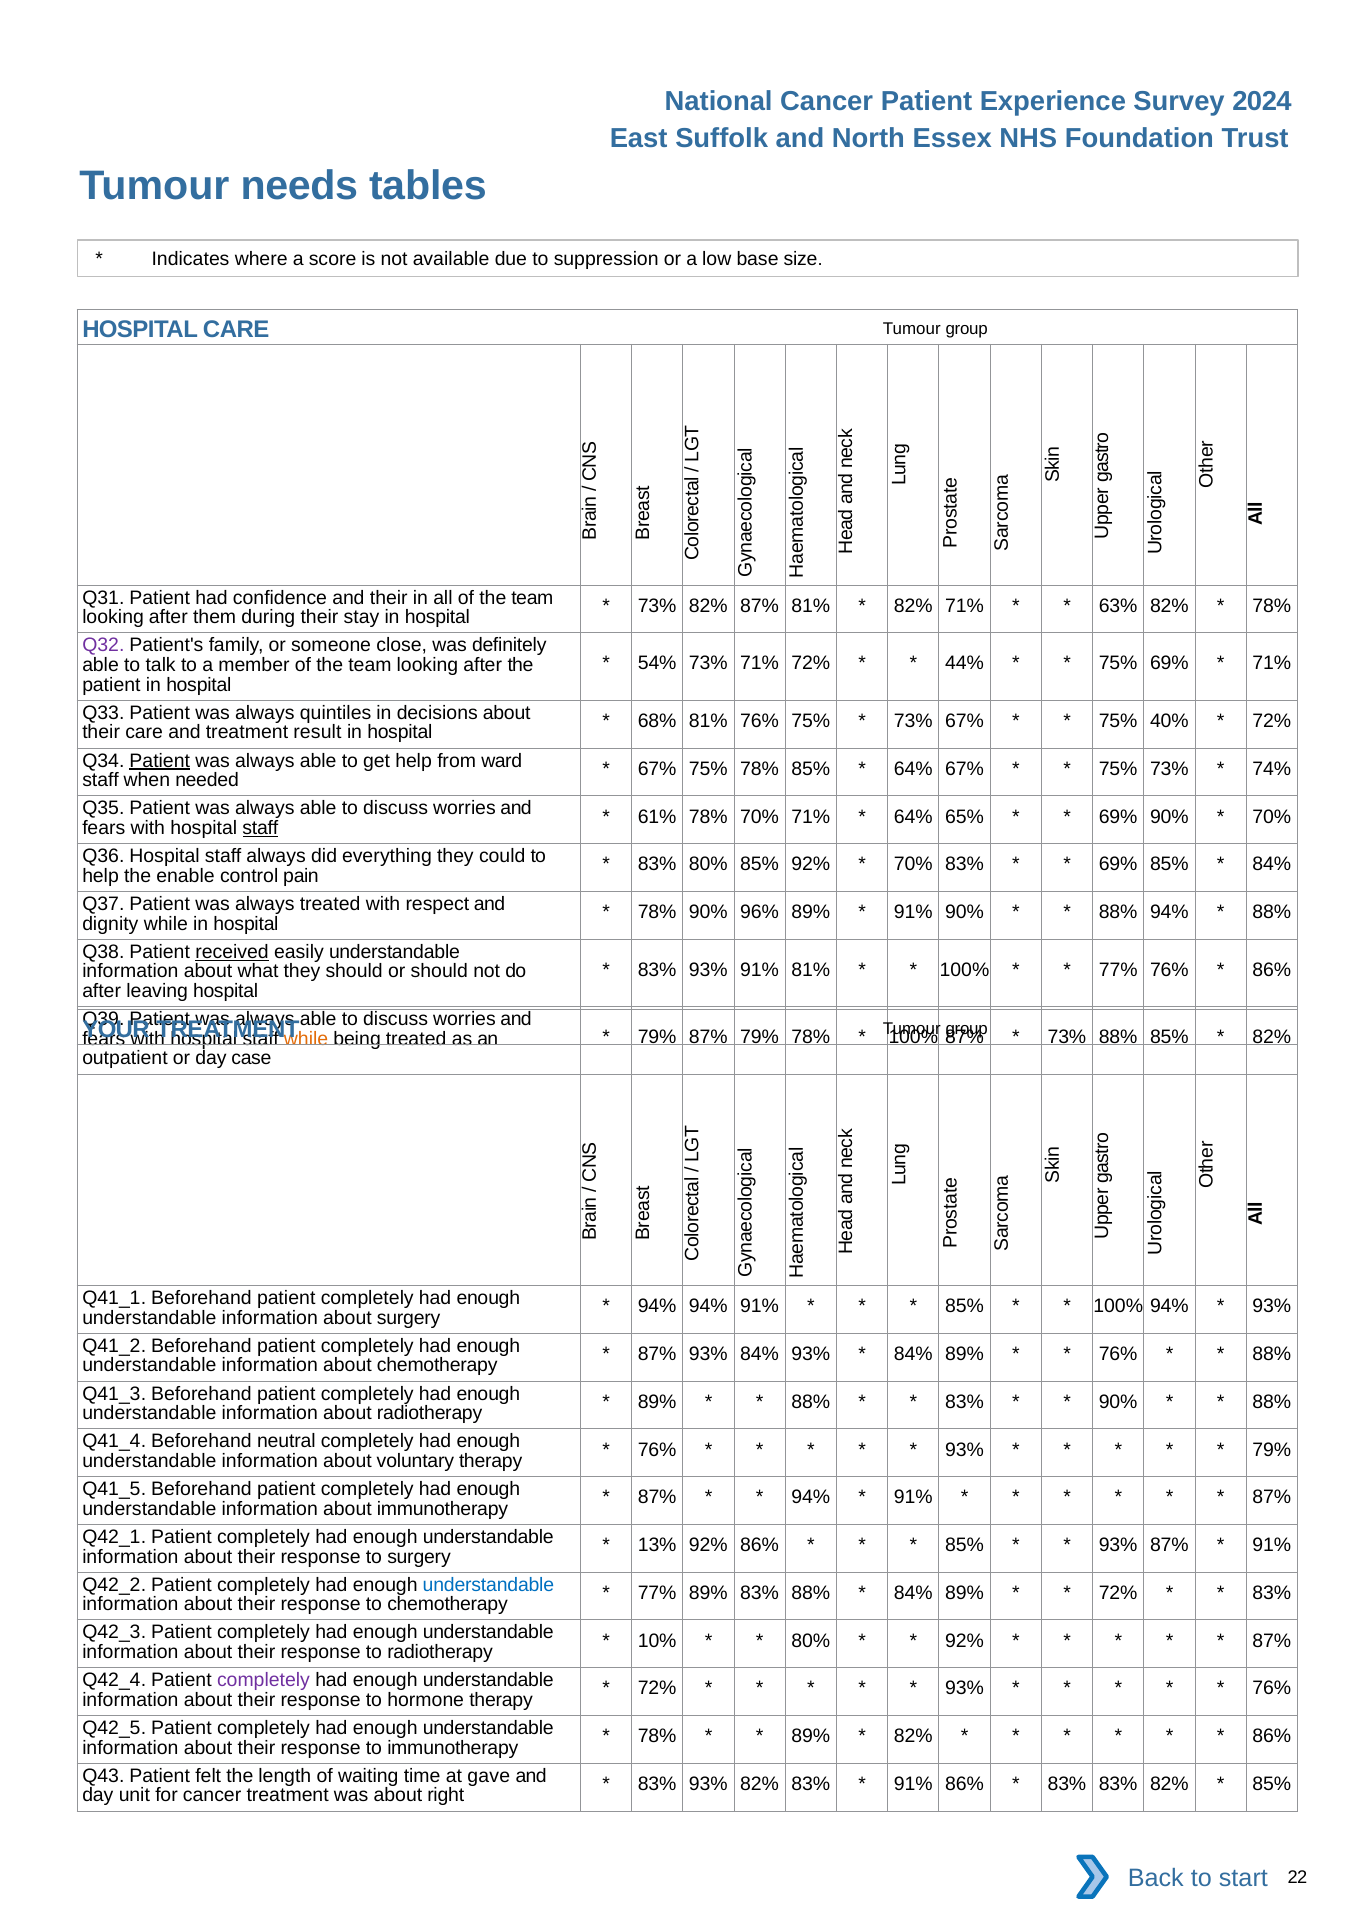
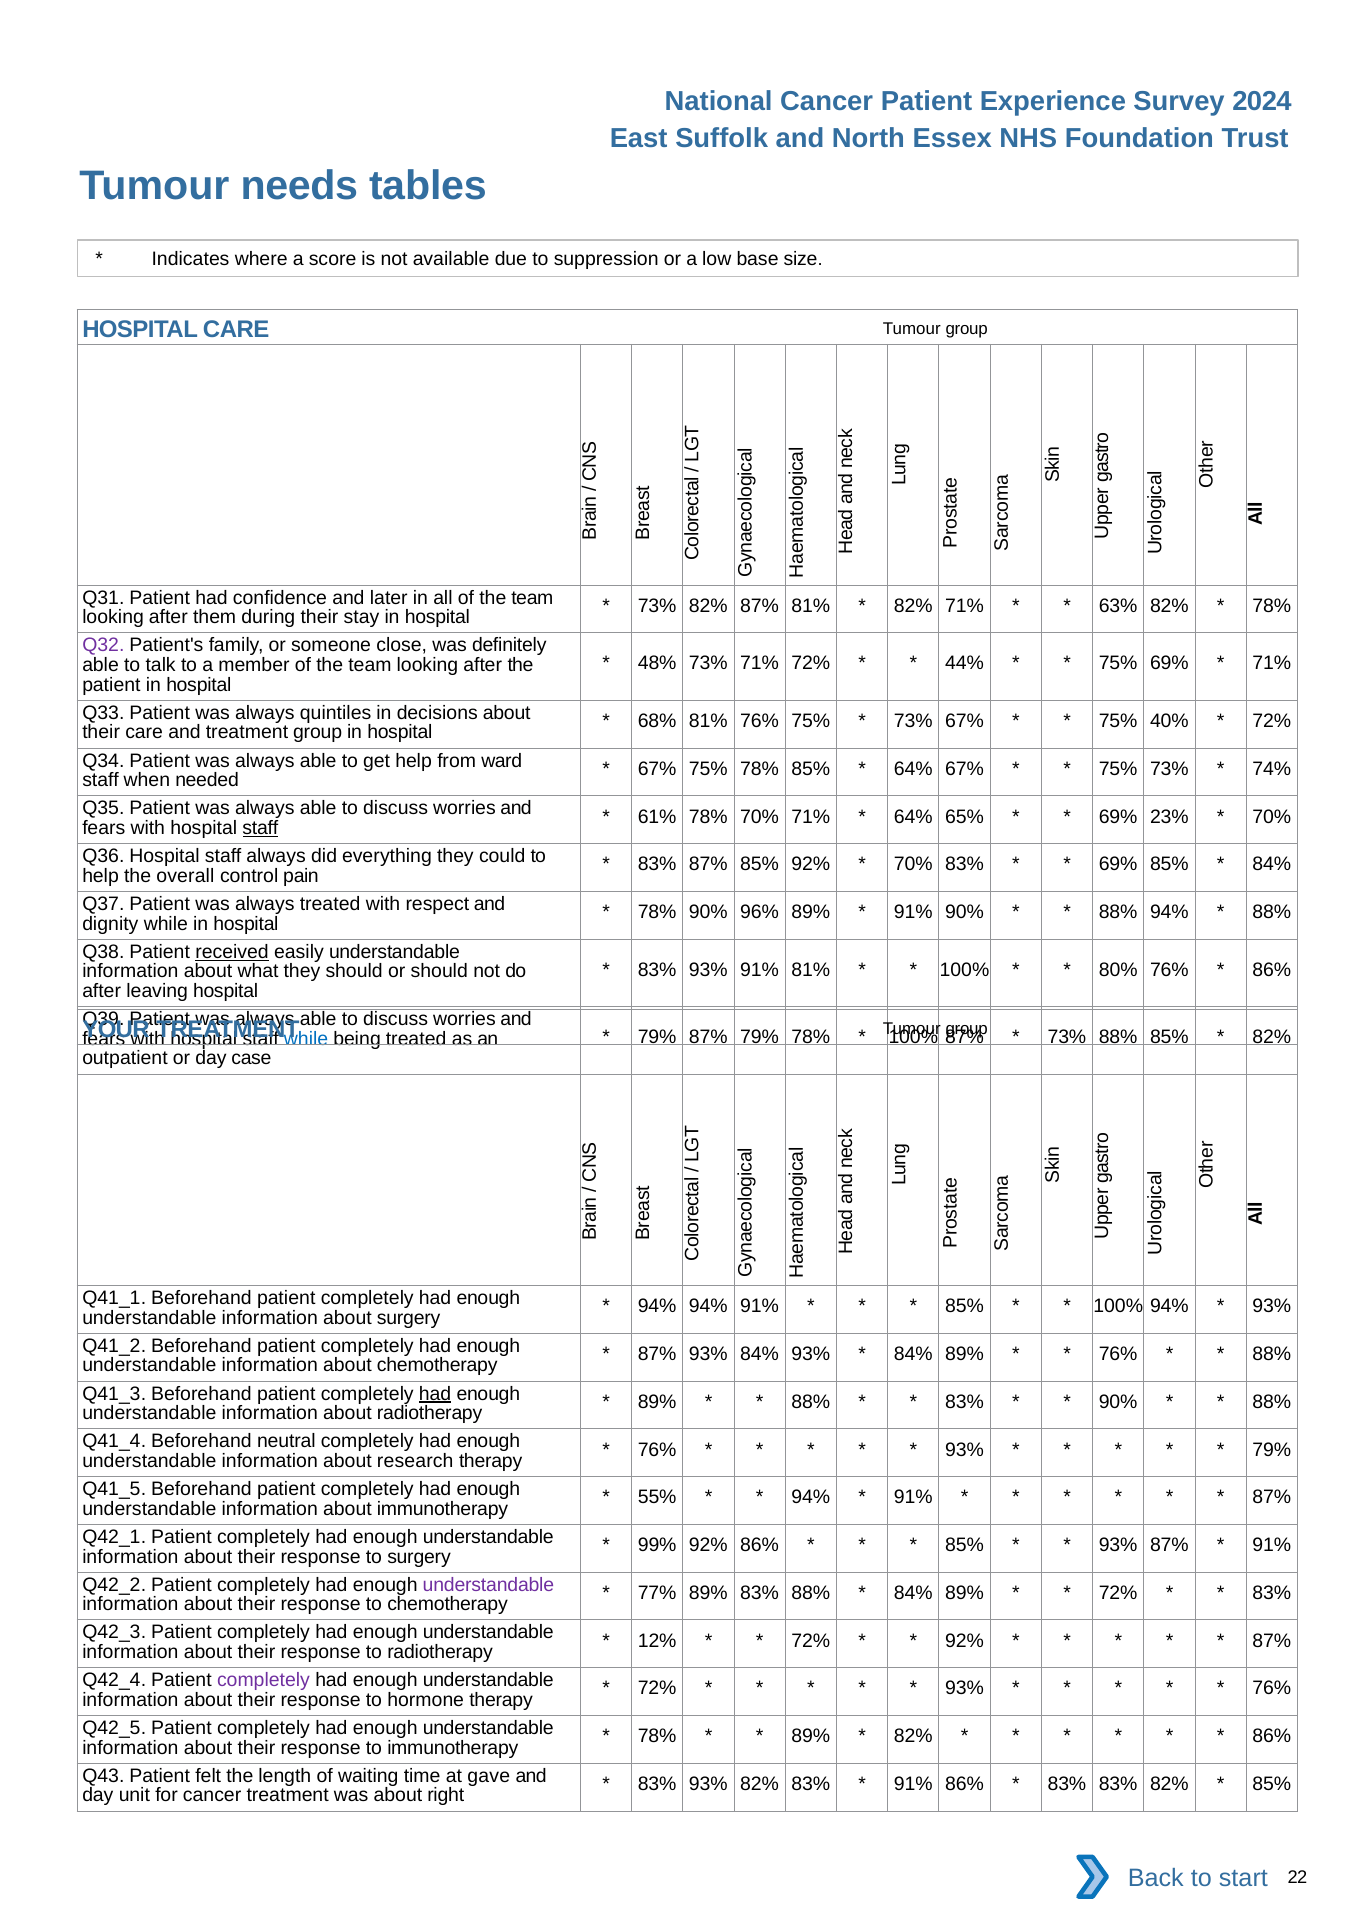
and their: their -> later (389, 598)
54%: 54% -> 48% (657, 664)
treatment result: result -> group (318, 733)
Patient underline: present -> none (160, 761)
69% 90%: 90% -> 23% (1169, 817)
83% 80%: 80% -> 87% (708, 865)
enable: enable -> overall (185, 876)
77%: 77% -> 80% (1118, 970)
while colour: orange -> blue (306, 1039)
had underline: none -> present (435, 1394)
voluntary: voluntary -> research (415, 1461)
87%: 87% -> 55% (657, 1497)
13%: 13% -> 99% (657, 1545)
understandable colour: blue -> purple (488, 1585)
10%: 10% -> 12% (657, 1641)
80%: 80% -> 72% (811, 1641)
